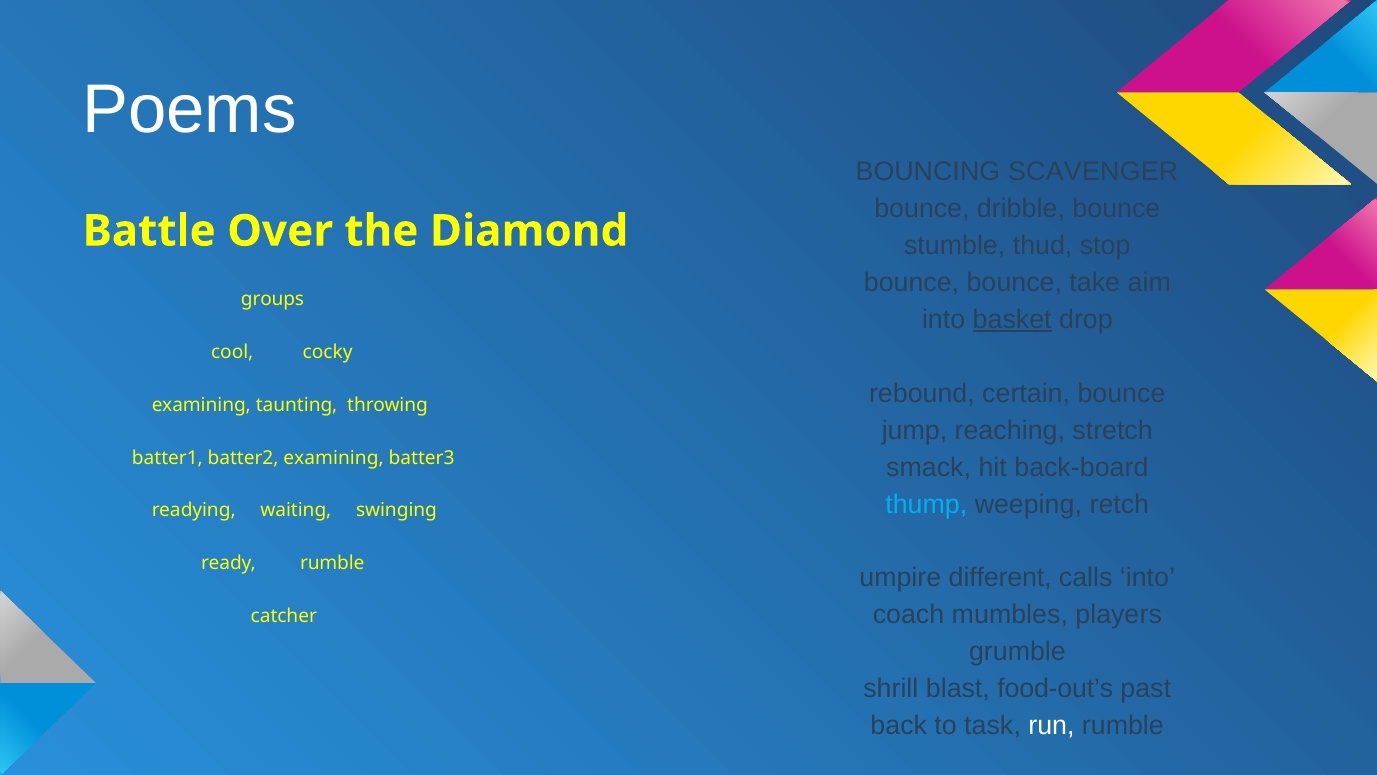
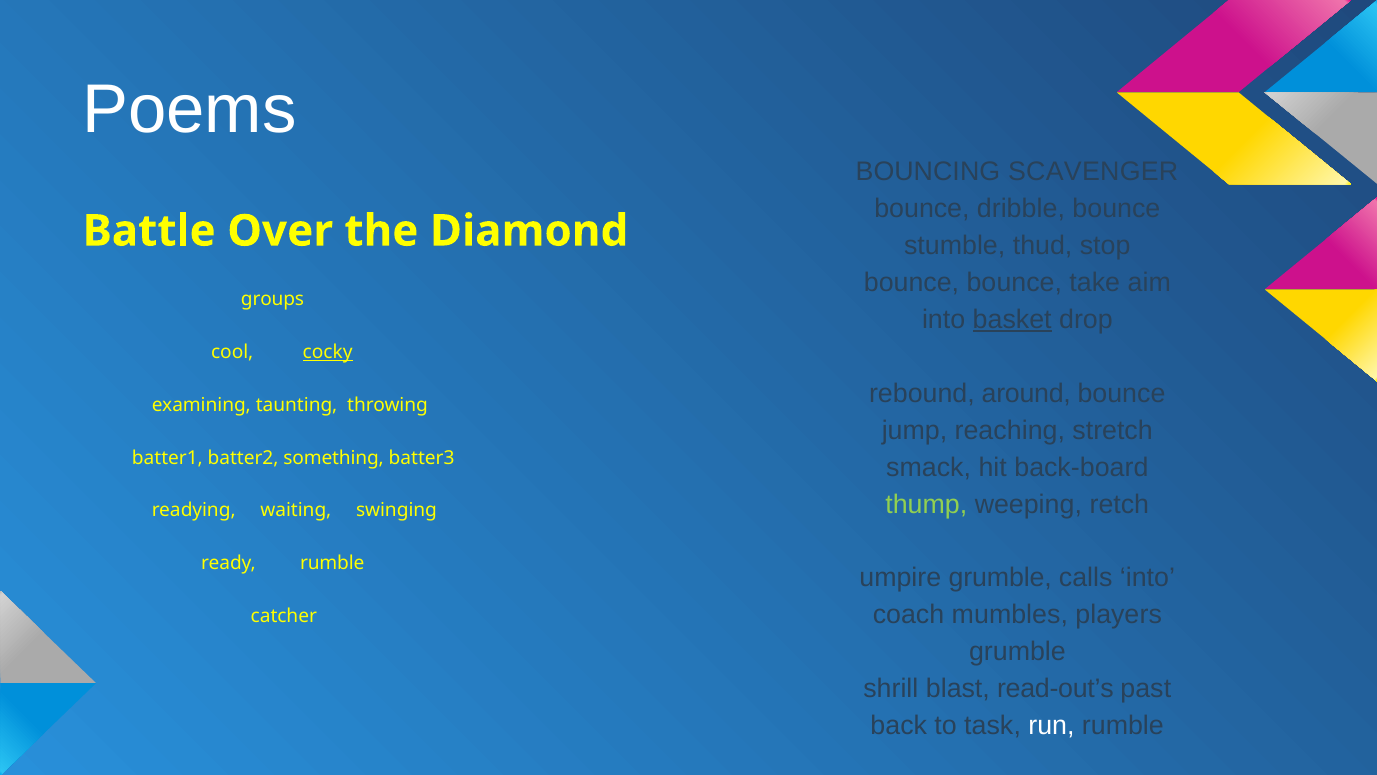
cocky underline: none -> present (328, 352)
certain: certain -> around (1026, 393)
batter2 examining: examining -> something (334, 458)
thump colour: light blue -> light green (926, 504)
umpire different: different -> grumble (1000, 578)
food-out’s: food-out’s -> read-out’s (1055, 689)
